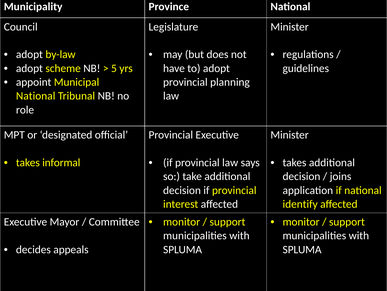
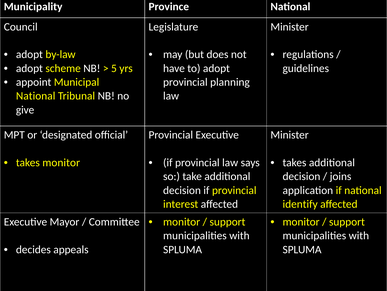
role: role -> give (25, 110)
takes informal: informal -> monitor (61, 162)
